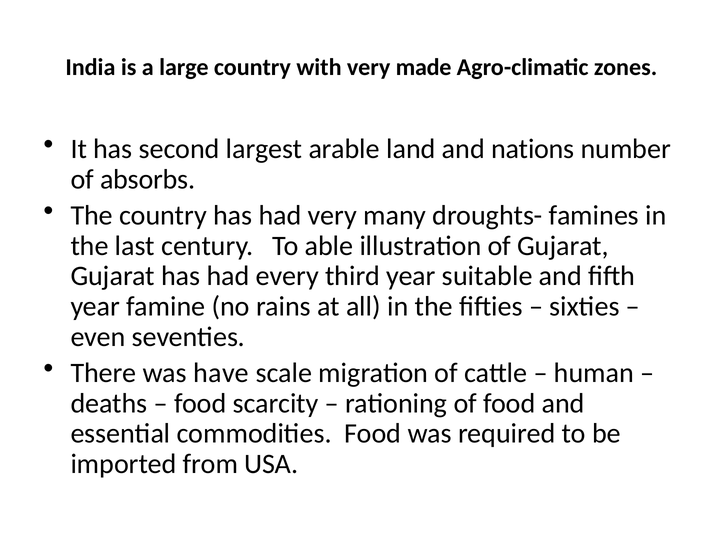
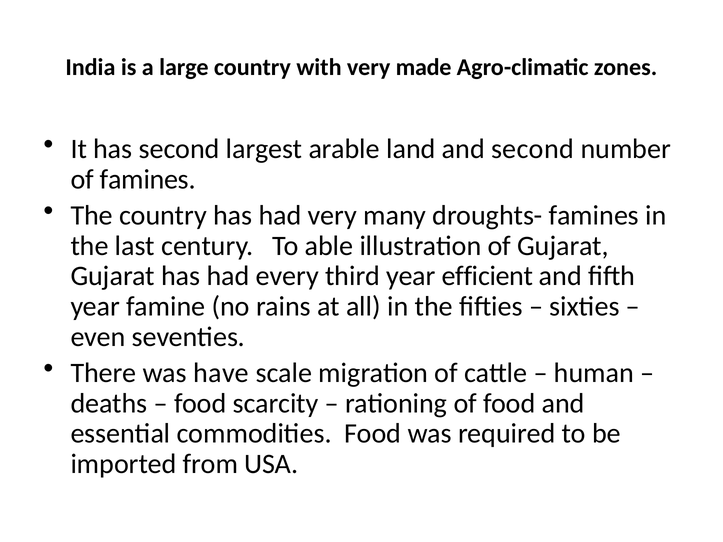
and nations: nations -> second (533, 149)
of absorbs: absorbs -> famines (148, 179)
suitable: suitable -> efficient (487, 276)
